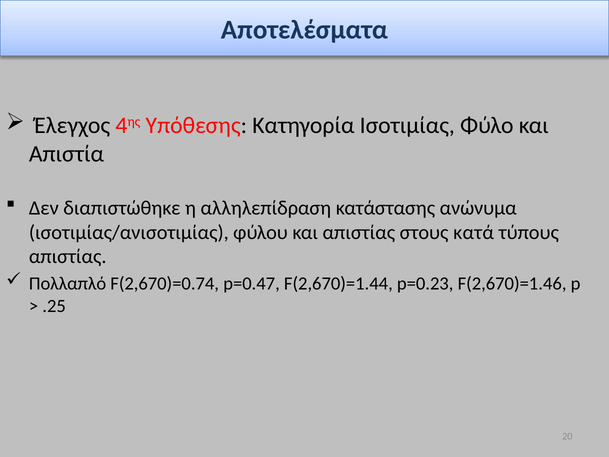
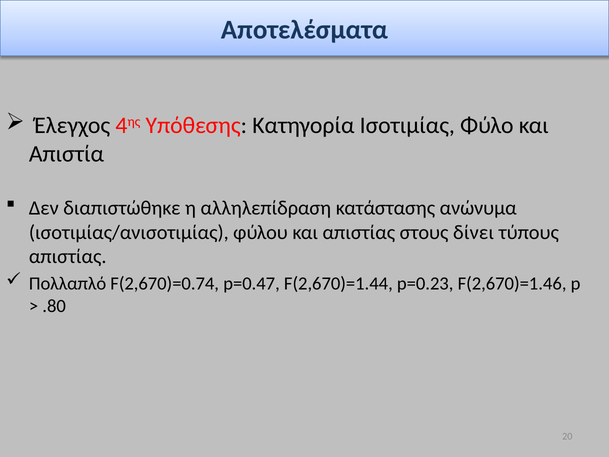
κατά: κατά -> δίνει (474, 232)
.25: .25 -> .80 (54, 306)
